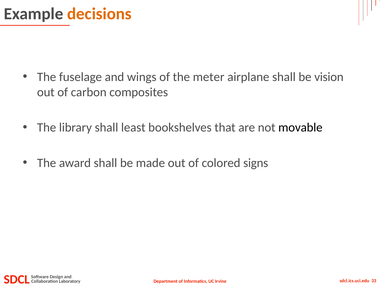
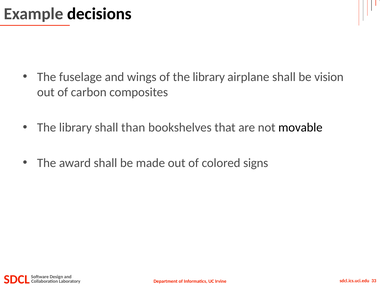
decisions colour: orange -> black (99, 14)
of the meter: meter -> library (209, 77)
least: least -> than (133, 128)
